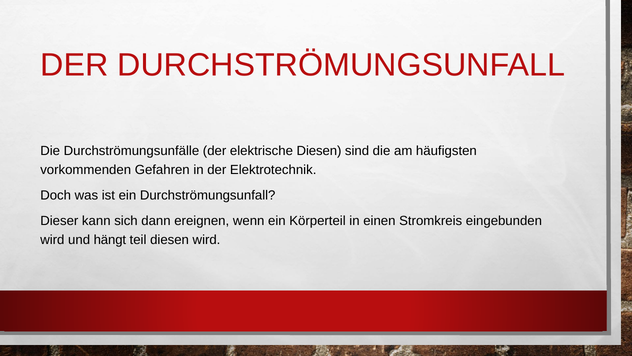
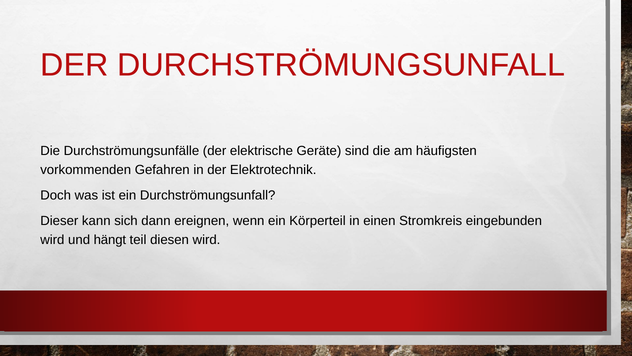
elektrische Diesen: Diesen -> Geräte (319, 151)
